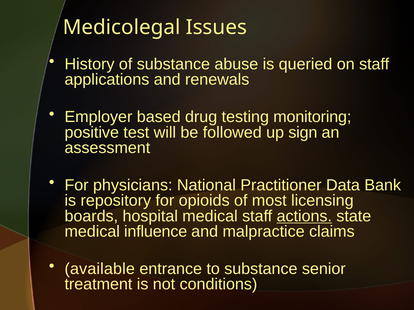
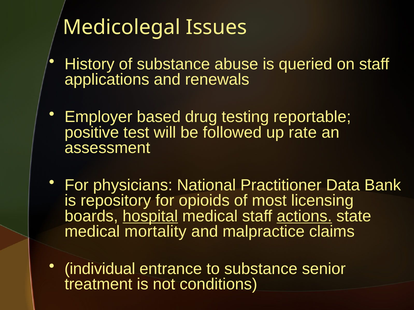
monitoring: monitoring -> reportable (312, 117)
sign: sign -> rate (303, 133)
hospital underline: none -> present (150, 216)
influence: influence -> mortality (155, 232)
available: available -> individual (100, 269)
